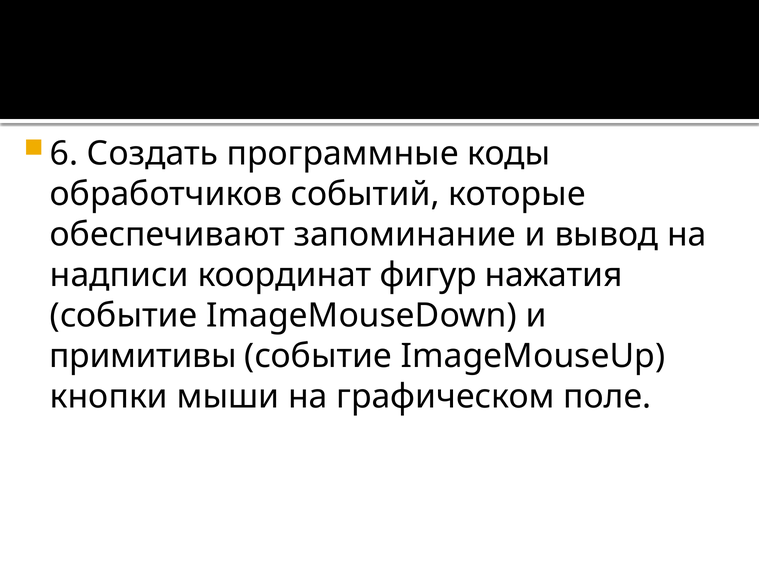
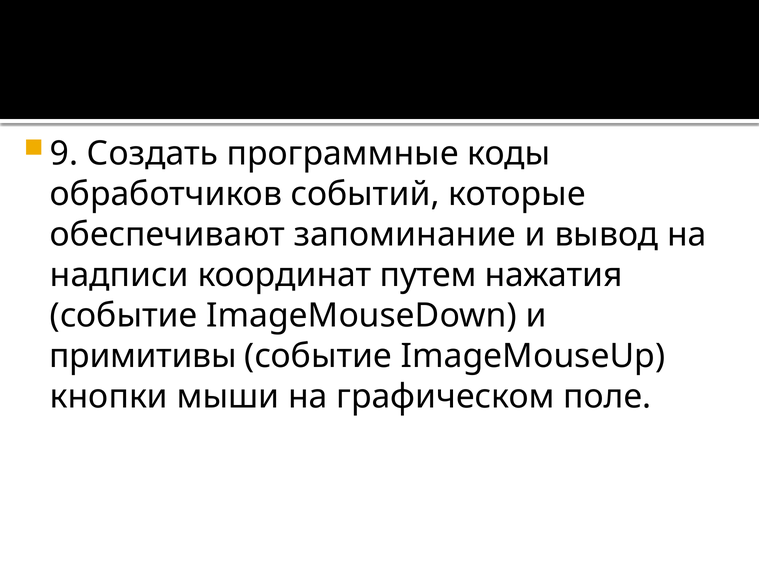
6: 6 -> 9 (64, 153)
фигур: фигур -> путем (428, 275)
